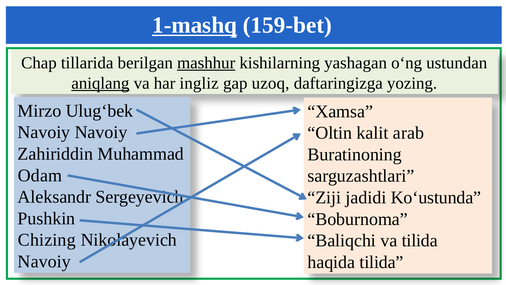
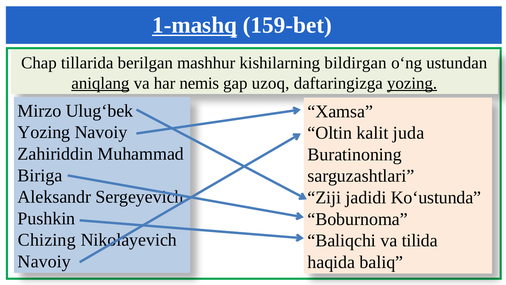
mashhur underline: present -> none (206, 63)
yashagan: yashagan -> bildirgan (355, 63)
ingliz: ingliz -> nemis (199, 83)
yozing underline: none -> present (412, 83)
Navoiy: Navoiy -> Yozing (44, 132)
arab: arab -> juda (409, 133)
Odam: Odam -> Biriga (40, 175)
haqida tilida: tilida -> baliq (381, 262)
